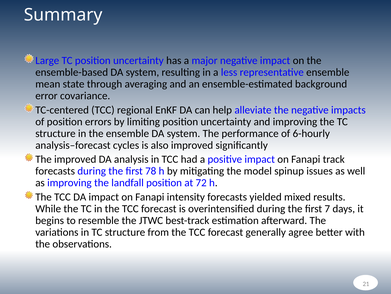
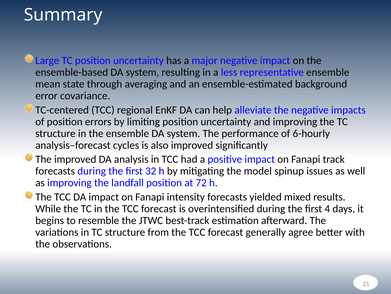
78: 78 -> 32 (151, 171)
7: 7 -> 4 (327, 208)
